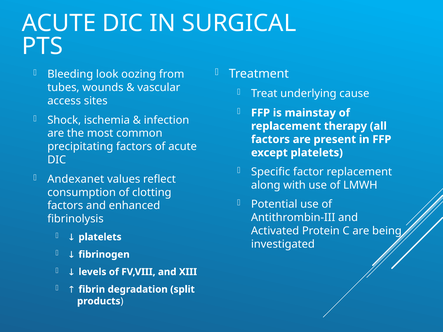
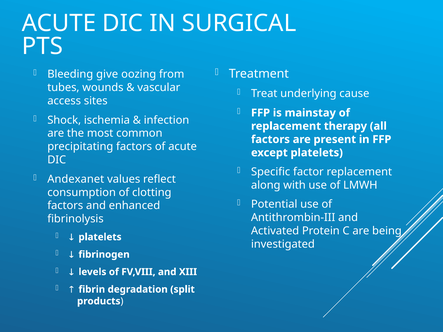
look: look -> give (107, 74)
